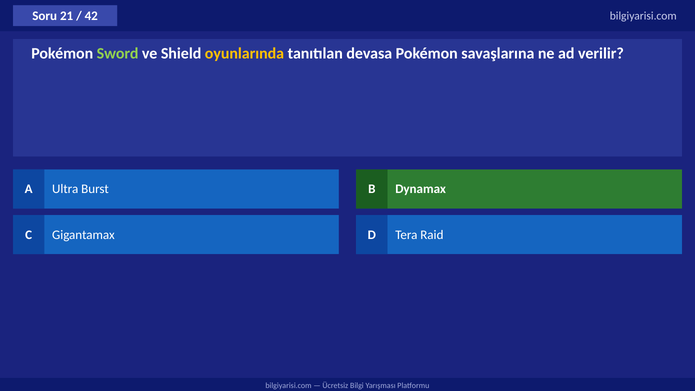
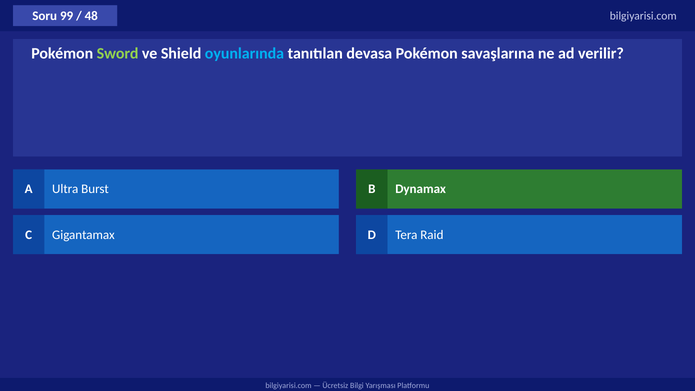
21: 21 -> 99 (67, 16)
42: 42 -> 48 (91, 16)
oyunlarında colour: yellow -> light blue (244, 53)
